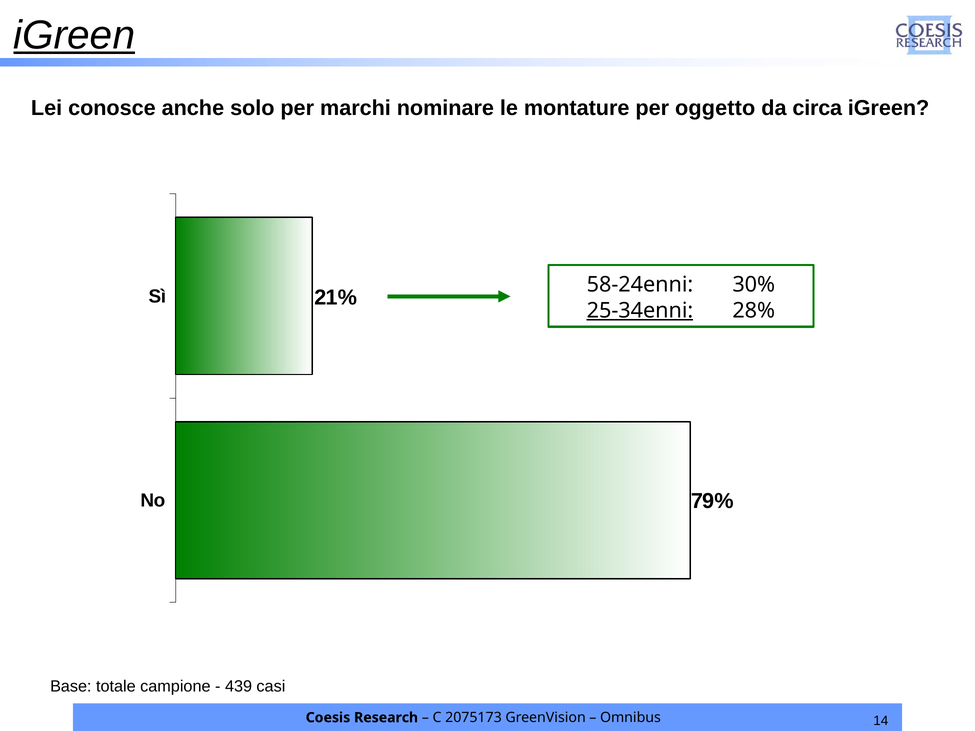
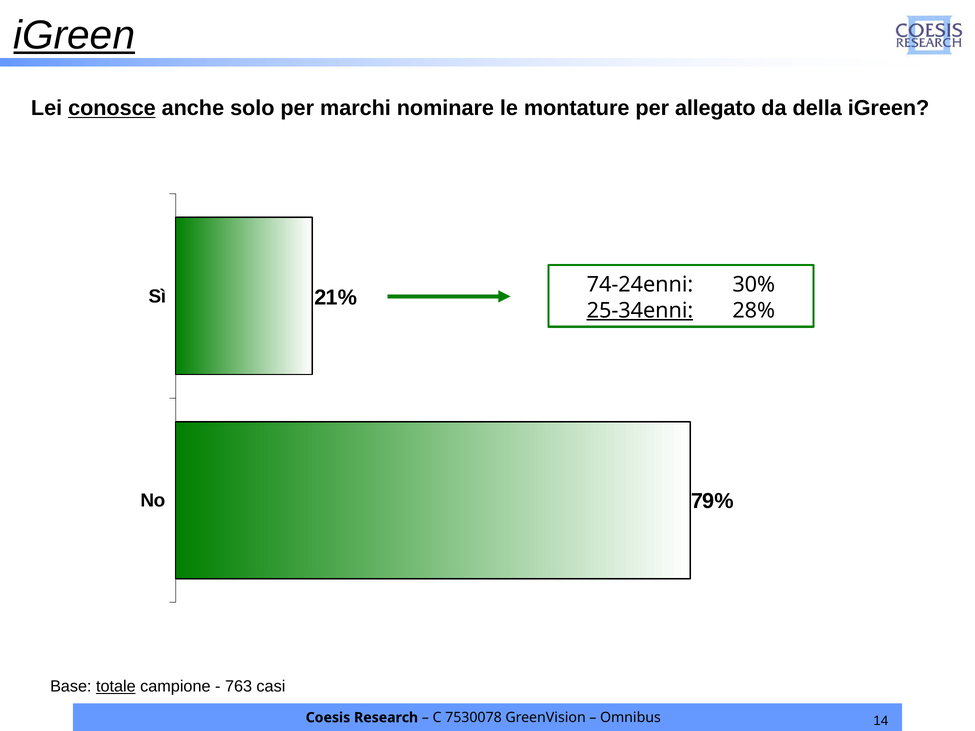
conosce underline: none -> present (112, 108)
oggetto: oggetto -> allegato (715, 108)
circa: circa -> della (817, 108)
58-24enni: 58-24enni -> 74-24enni (640, 285)
totale underline: none -> present (116, 687)
439: 439 -> 763 (239, 687)
2075173: 2075173 -> 7530078 (473, 718)
